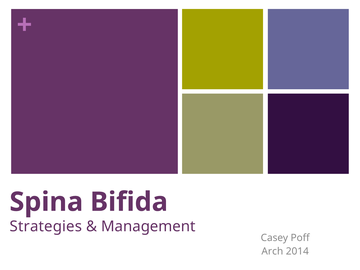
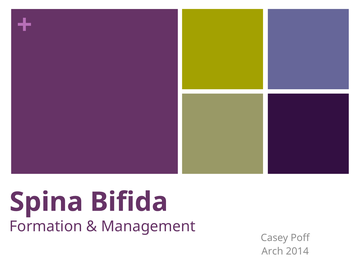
Strategies: Strategies -> Formation (46, 226)
